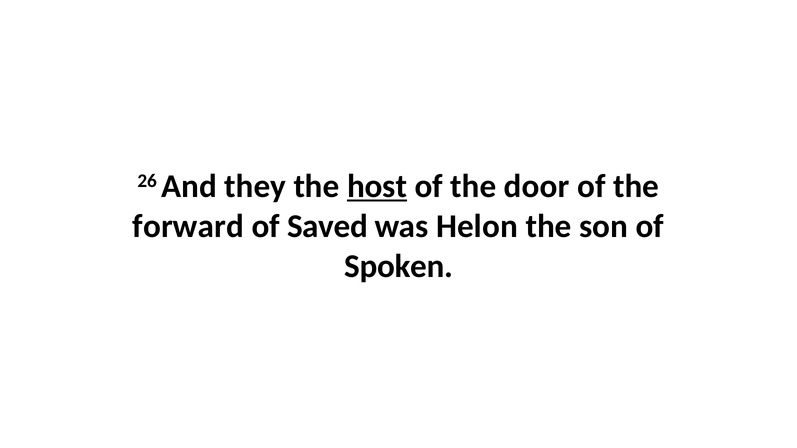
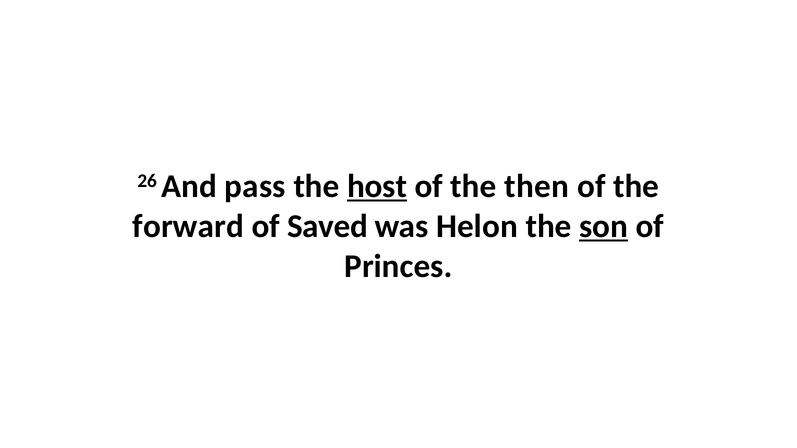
they: they -> pass (255, 187)
door: door -> then (537, 187)
son underline: none -> present (604, 226)
Spoken: Spoken -> Princes (398, 266)
